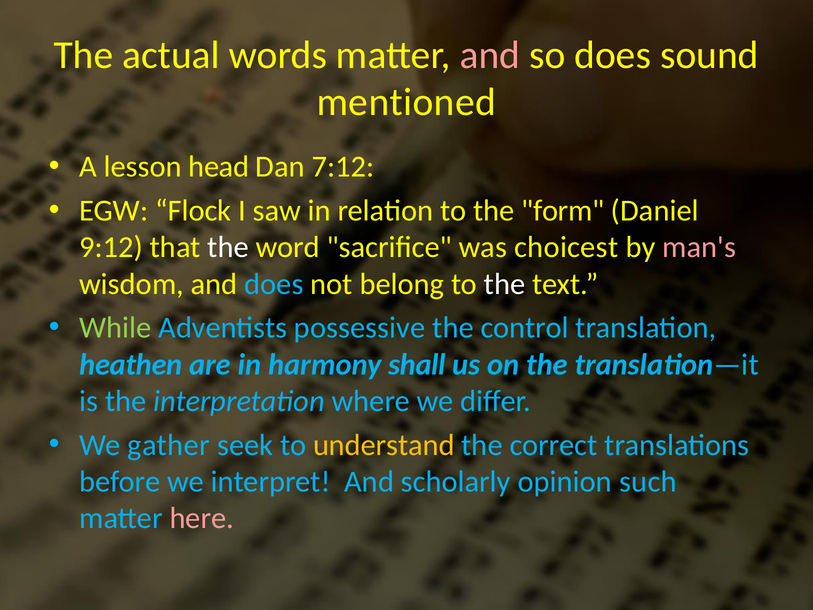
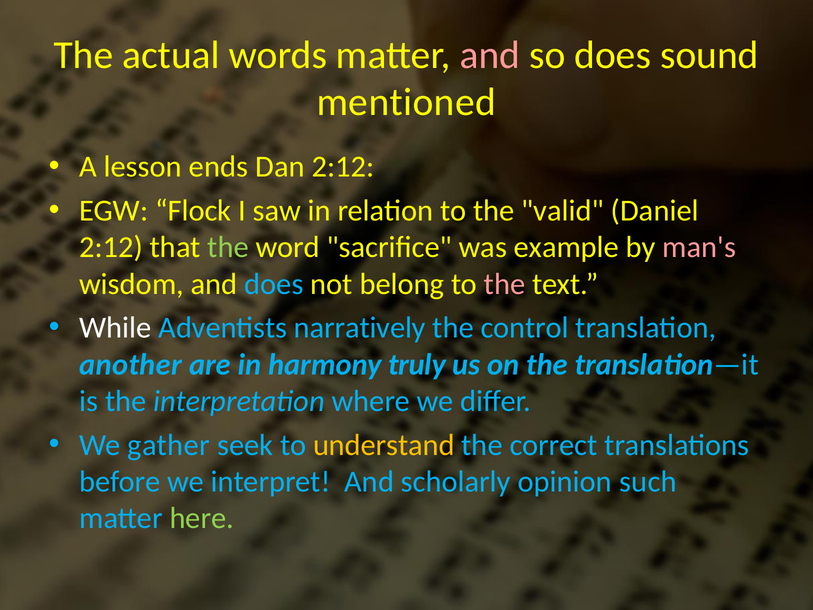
head: head -> ends (219, 167)
Dan 7:12: 7:12 -> 2:12 (343, 167)
form: form -> valid (563, 211)
9:12: 9:12 -> 2:12 (111, 247)
the colour: white -> light green (228, 247)
choicest: choicest -> example (566, 247)
the colour: white -> pink (505, 284)
While colour: light green -> white (115, 328)
possessive: possessive -> narratively (360, 328)
heathen: heathen -> another (131, 364)
shall: shall -> truly (417, 364)
here colour: pink -> light green (202, 518)
